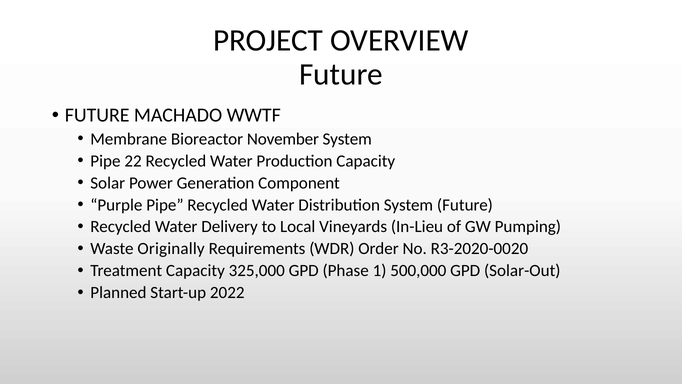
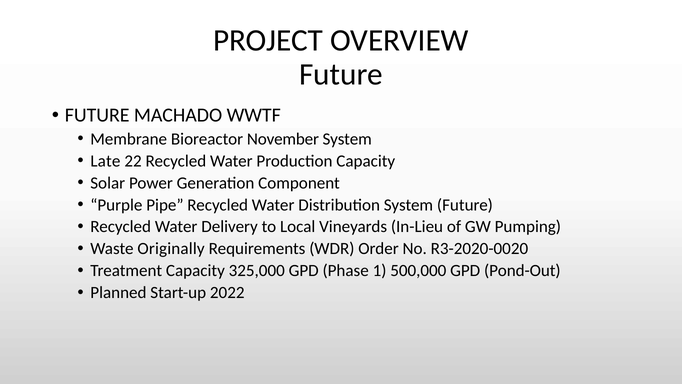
Pipe: Pipe -> Late (105, 161)
Solar-Out: Solar-Out -> Pond-Out (522, 271)
